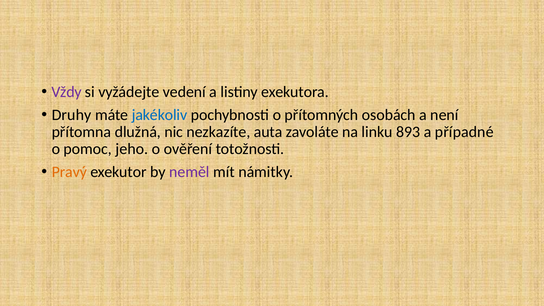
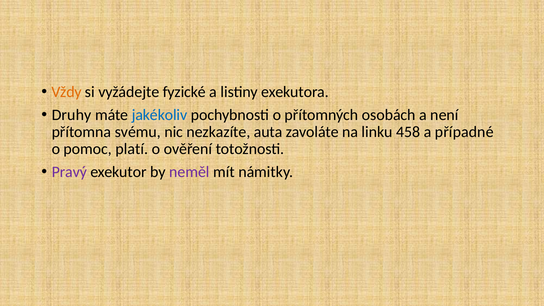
Vždy colour: purple -> orange (67, 92)
vedení: vedení -> fyzické (184, 92)
dlužná: dlužná -> svému (138, 132)
893: 893 -> 458 (408, 132)
jeho: jeho -> platí (132, 149)
Pravý colour: orange -> purple (69, 172)
